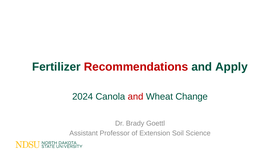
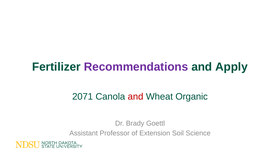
Recommendations colour: red -> purple (136, 67)
2024: 2024 -> 2071 (83, 96)
Change: Change -> Organic (192, 96)
